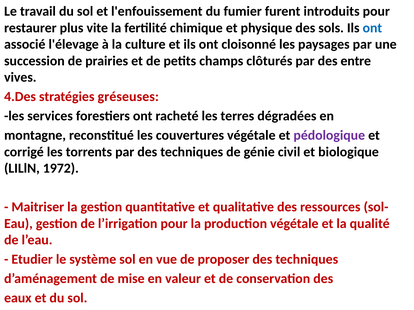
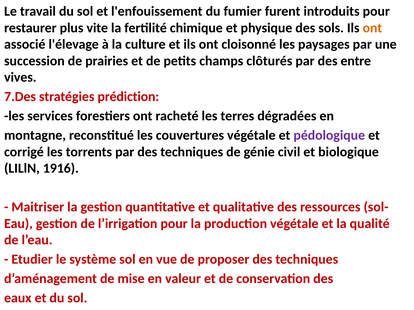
ont colour: blue -> orange (372, 28)
4.Des: 4.Des -> 7.Des (20, 97)
gréseuses: gréseuses -> prédiction (128, 97)
1972: 1972 -> 1916 (61, 169)
